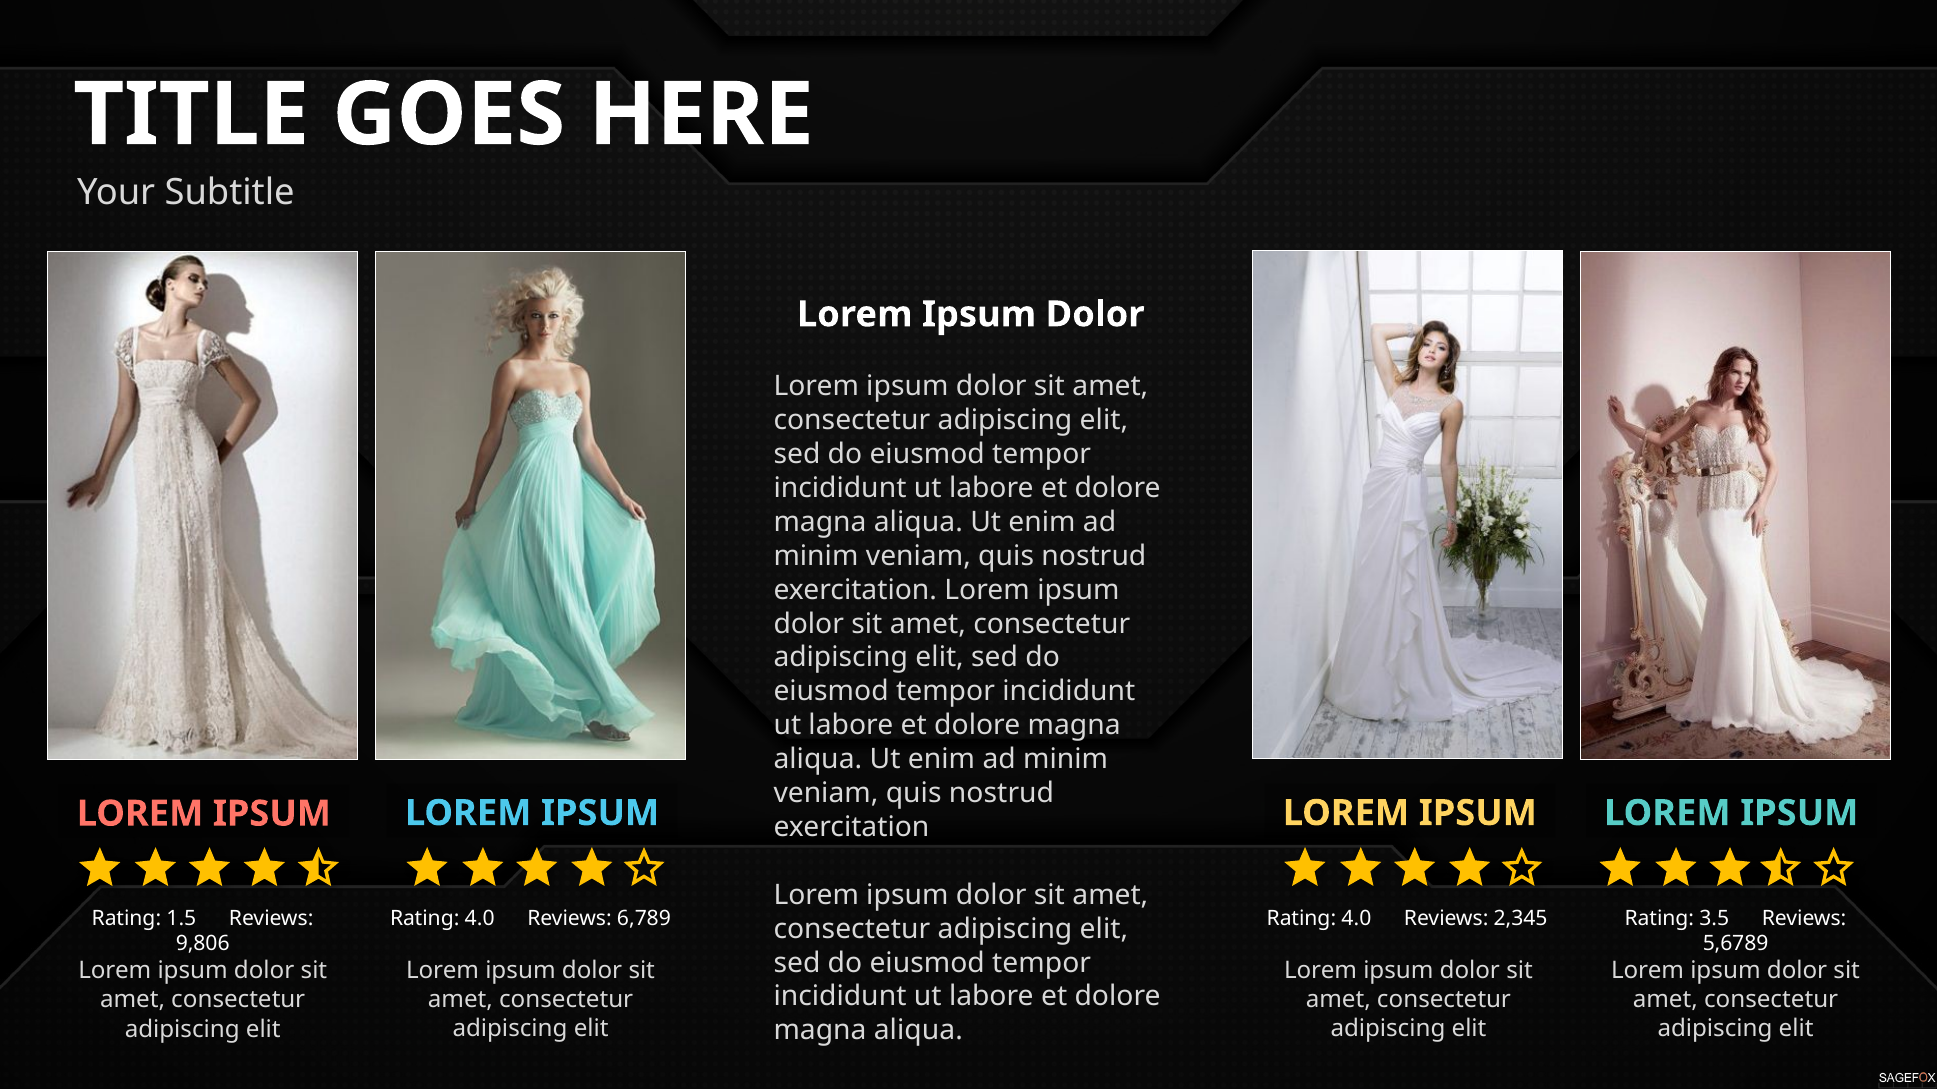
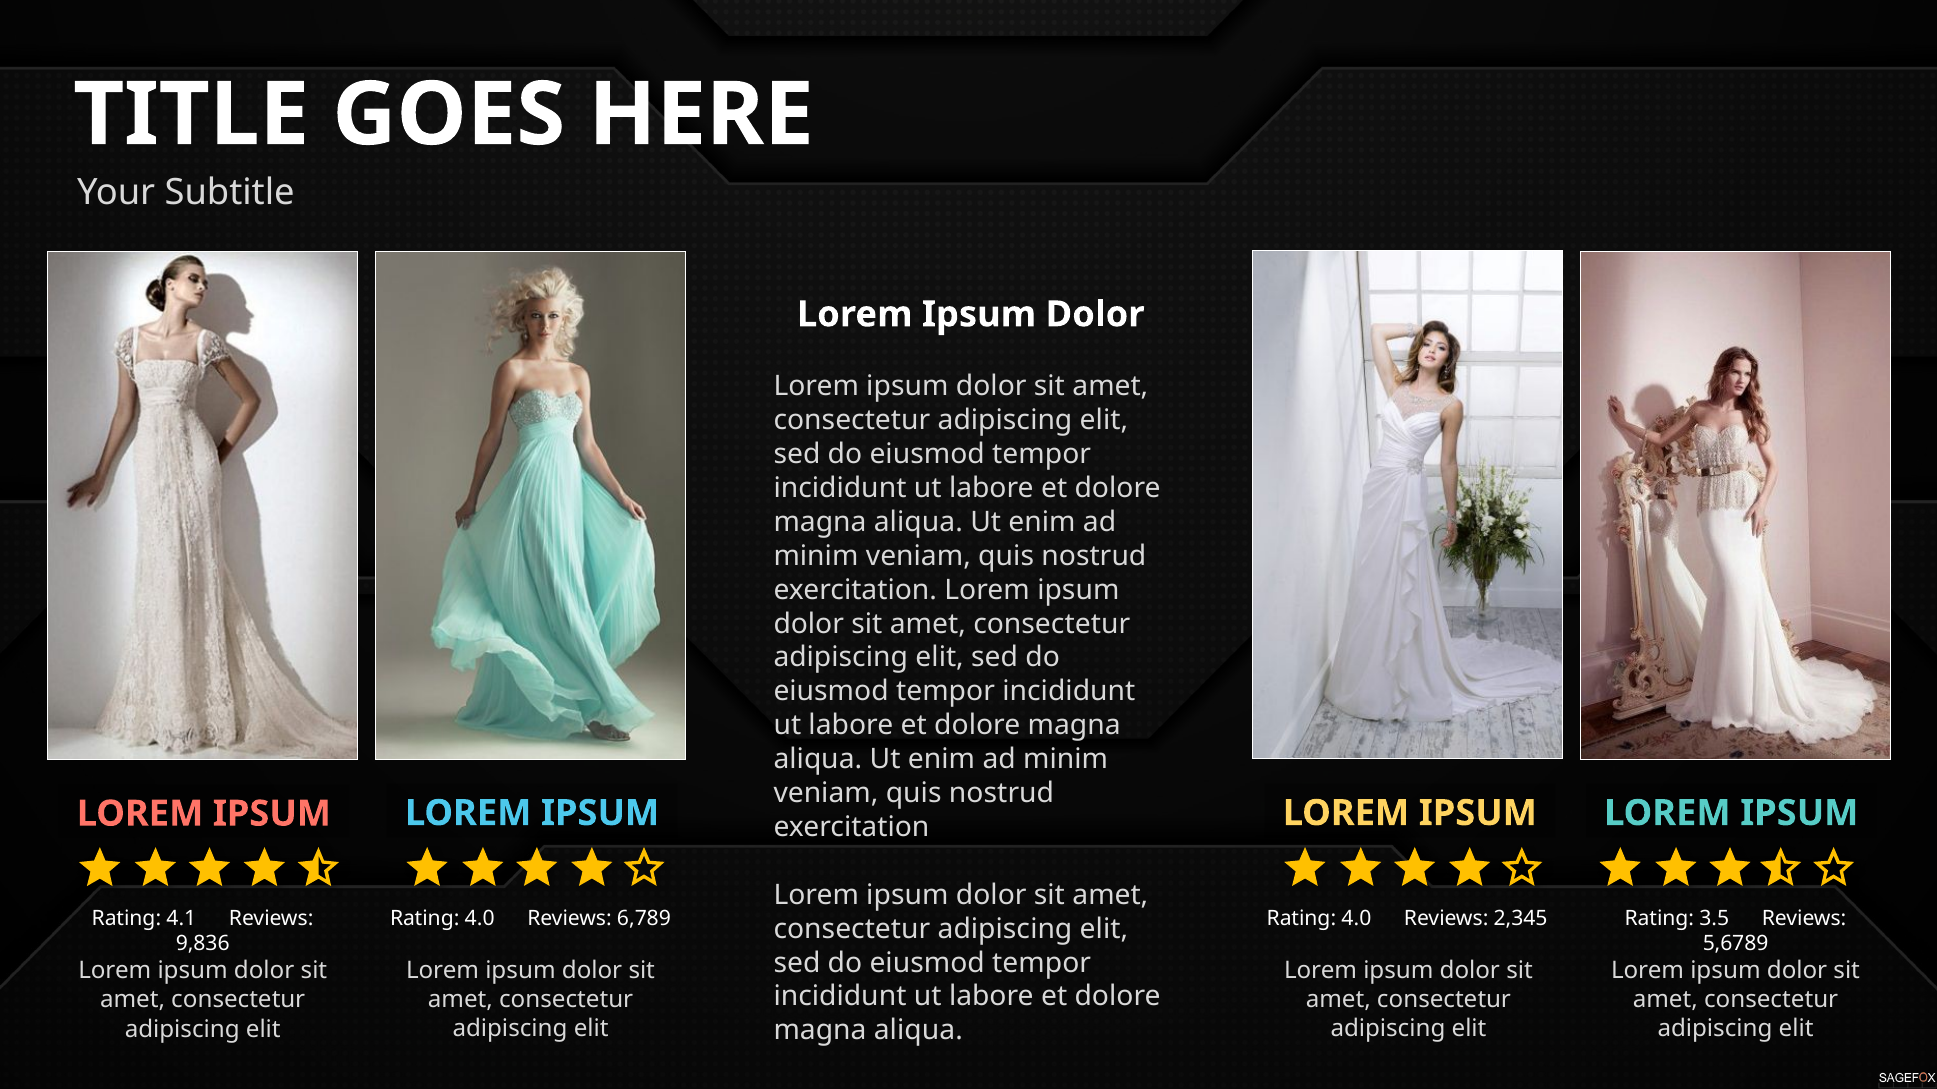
1.5: 1.5 -> 4.1 (181, 919)
9,806: 9,806 -> 9,836 (203, 944)
